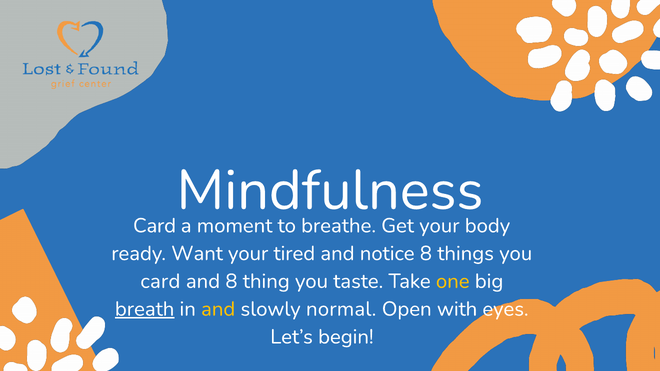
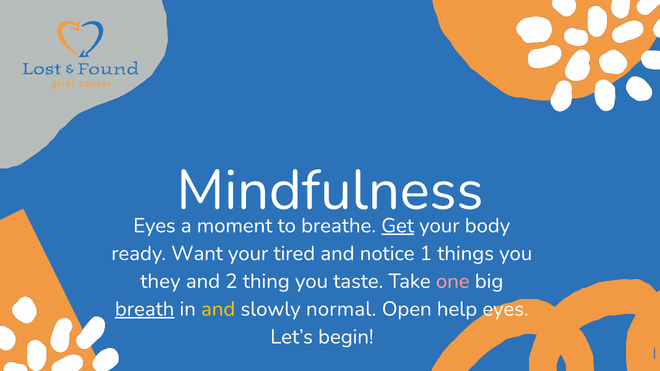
Card: Card -> Eyes (155, 226)
Get underline: none -> present (398, 226)
notice 8: 8 -> 1 (426, 254)
card: card -> they (160, 281)
and 8: 8 -> 2 (231, 281)
one colour: yellow -> pink (453, 281)
with: with -> help (457, 309)
